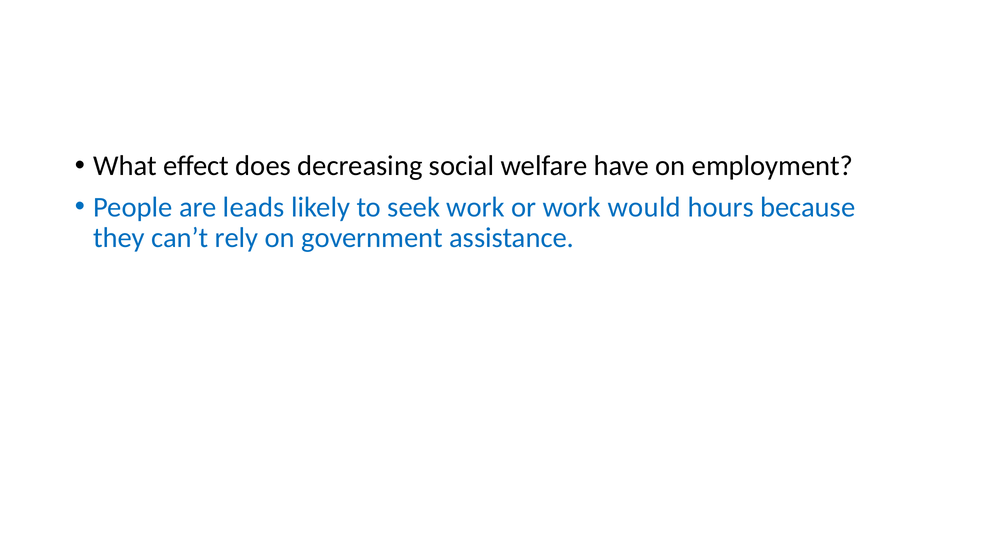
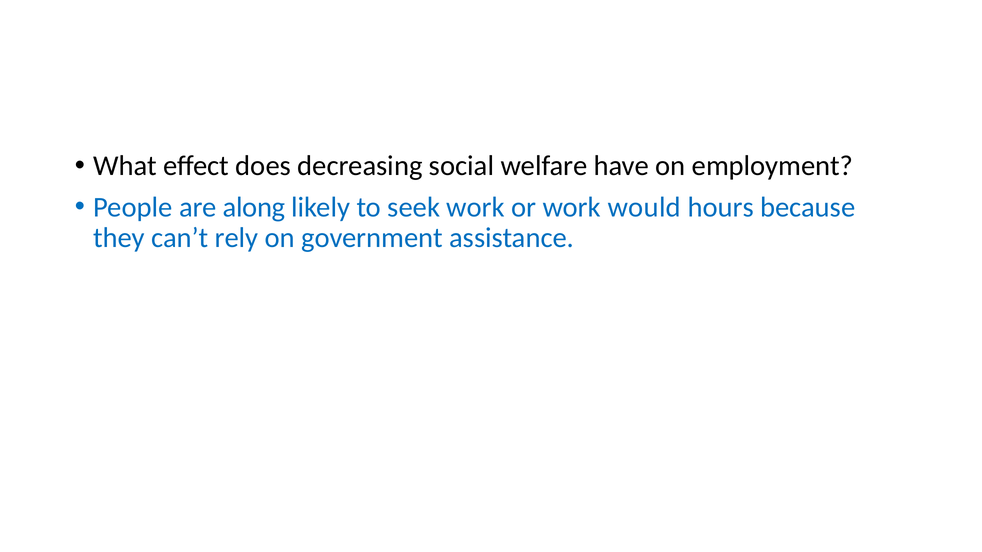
leads: leads -> along (254, 207)
